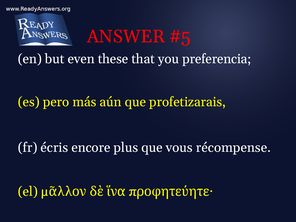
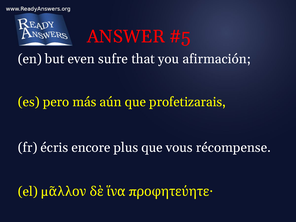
these: these -> sufre (113, 59)
preferencia: preferencia -> afirmación (217, 59)
